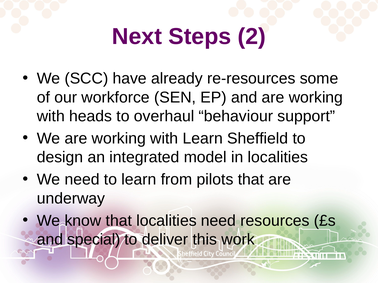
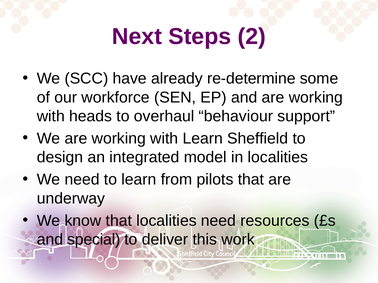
re-resources: re-resources -> re-determine (251, 79)
